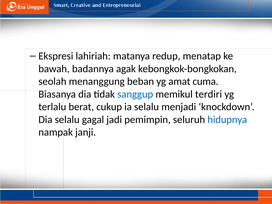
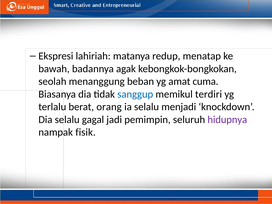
cukup: cukup -> orang (109, 107)
hidupnya colour: blue -> purple (227, 120)
janji: janji -> fisik (86, 132)
